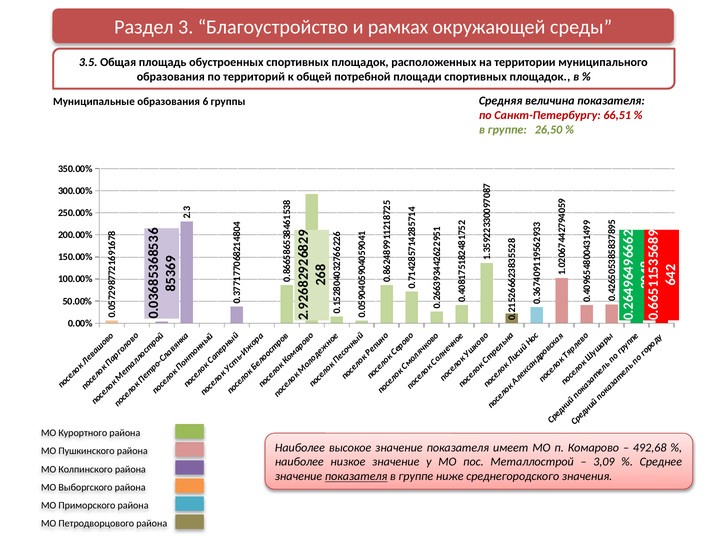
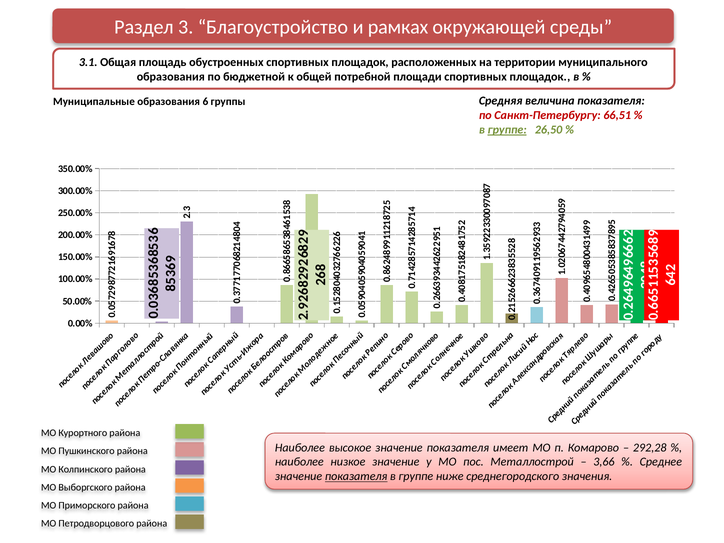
3.5: 3.5 -> 3.1 (88, 62)
территорий: территорий -> бюджетной (254, 77)
группе underline: none -> present (507, 130)
492,68: 492,68 -> 292,28 (650, 448)
3,09: 3,09 -> 3,66 (604, 462)
